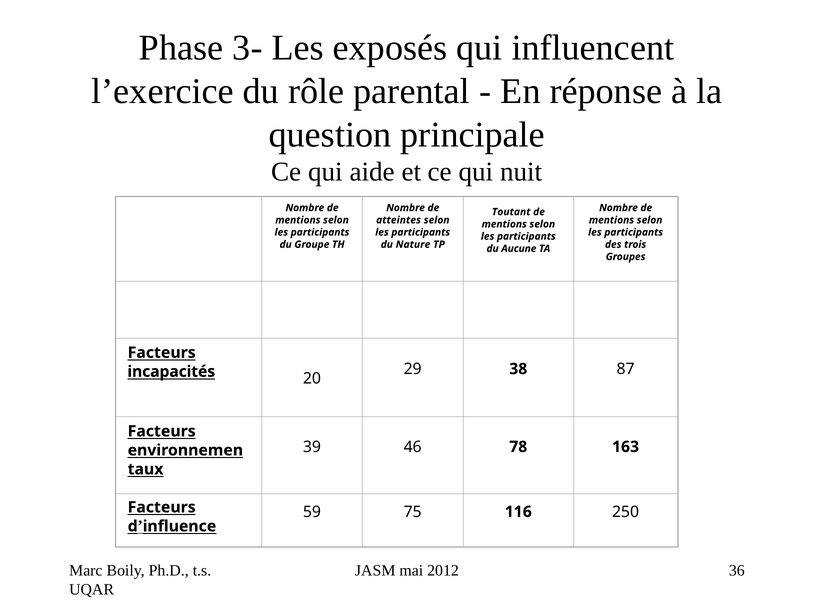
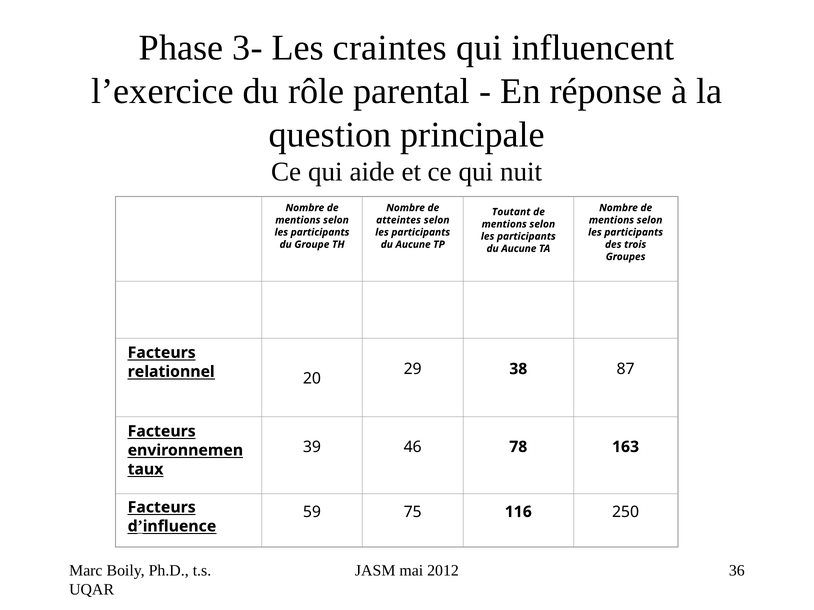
exposés: exposés -> craintes (390, 48)
Nature: Nature -> Aucune (413, 245)
incapacités: incapacités -> relationnel (171, 372)
